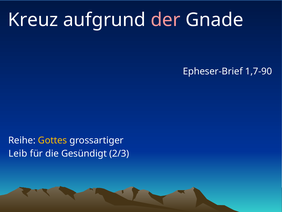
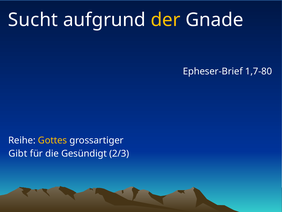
Kreuz: Kreuz -> Sucht (33, 20)
der colour: pink -> yellow (166, 20)
1,7-90: 1,7-90 -> 1,7-80 (259, 71)
Leib: Leib -> Gibt (18, 153)
